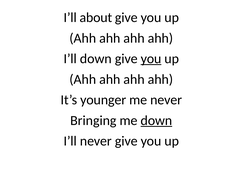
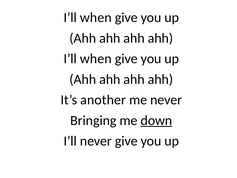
about: about -> when (96, 18)
down: down -> when (96, 59)
you underline: present -> none (151, 59)
younger: younger -> another (103, 100)
